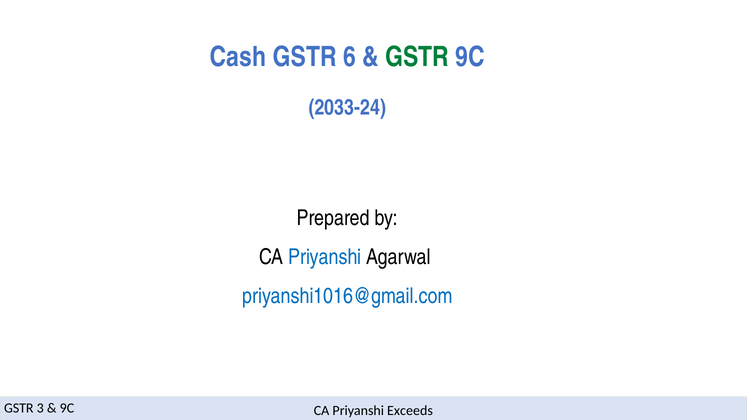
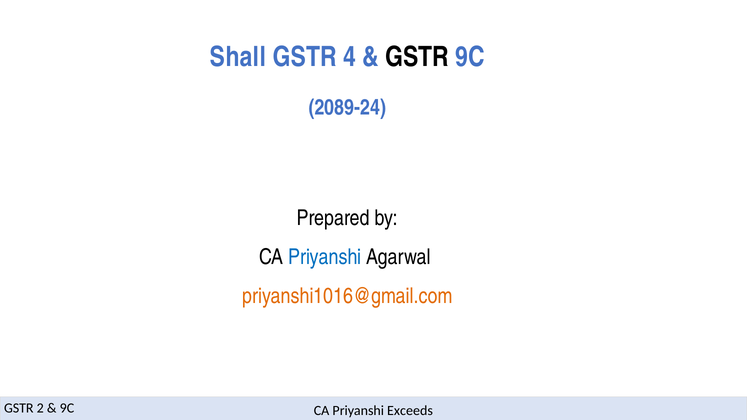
Cash: Cash -> Shall (238, 57)
6: 6 -> 4 (350, 57)
GSTR colour: green -> black (417, 57)
2033-24: 2033-24 -> 2089-24 (347, 108)
priyanshi1016@gmail.com colour: blue -> orange (347, 296)
3: 3 -> 2 (40, 408)
